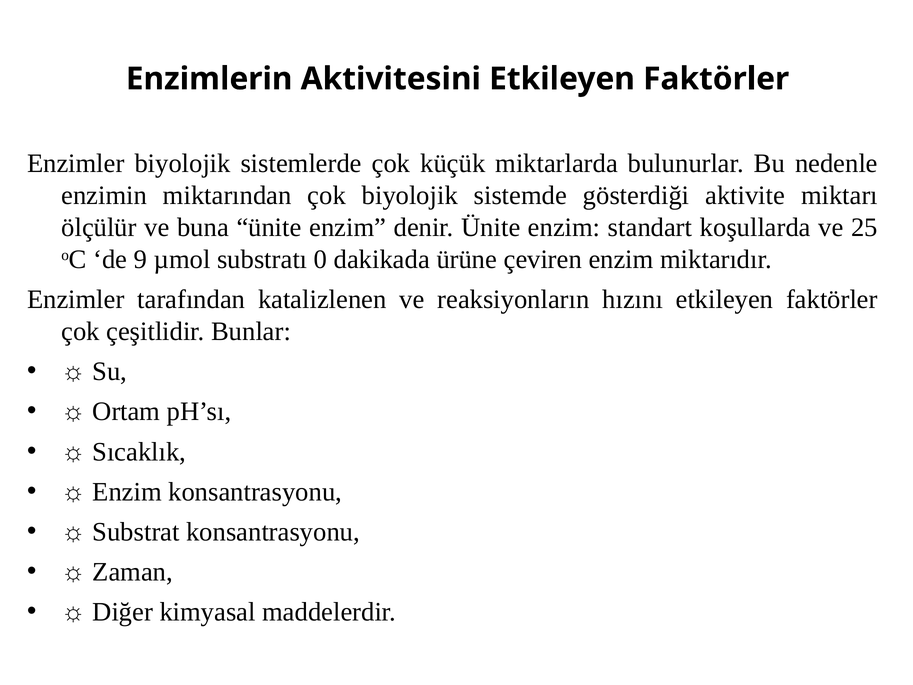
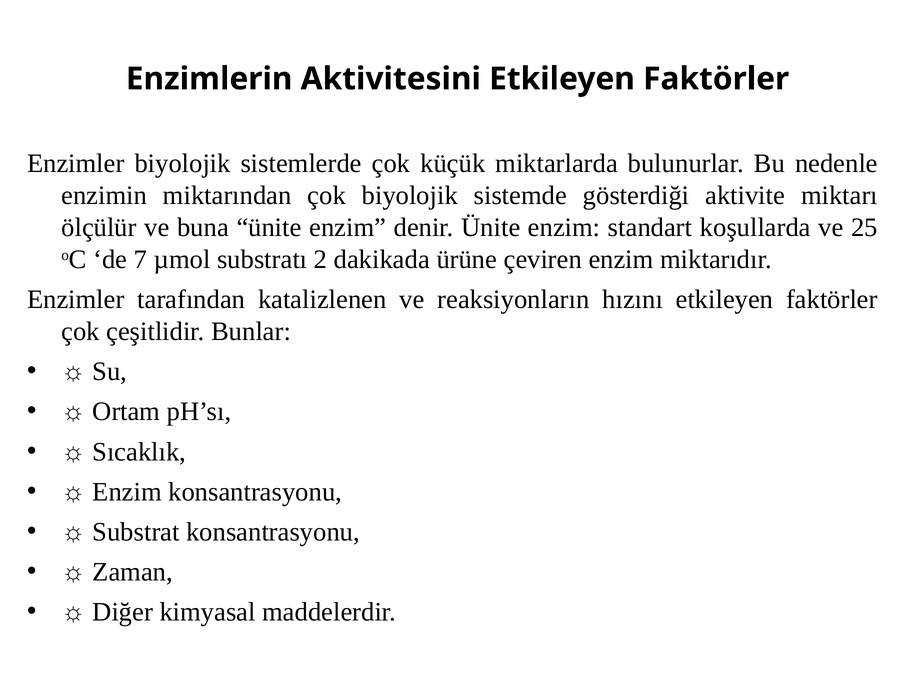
9: 9 -> 7 (141, 259)
0: 0 -> 2 (321, 259)
